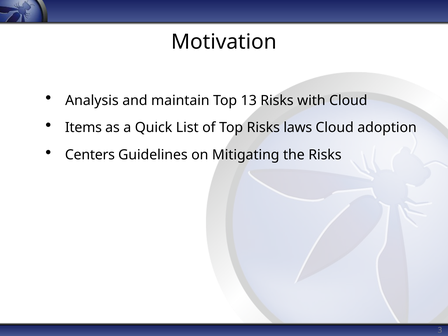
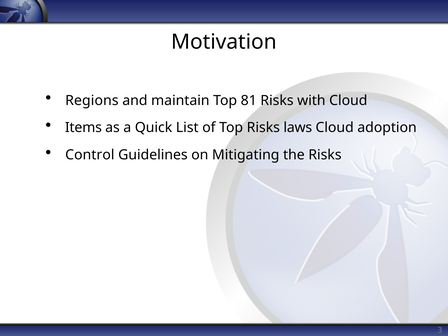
Analysis: Analysis -> Regions (92, 100)
13: 13 -> 81 (249, 100)
Centers: Centers -> Control (90, 155)
